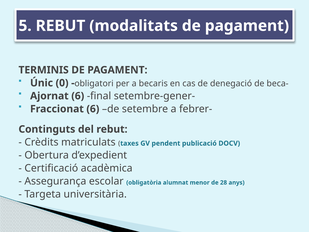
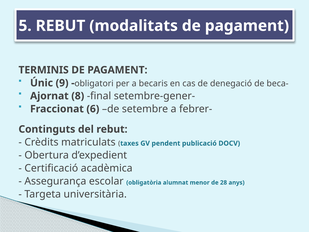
0: 0 -> 9 (62, 83)
Ajornat 6: 6 -> 8 (78, 96)
